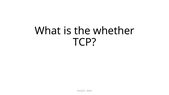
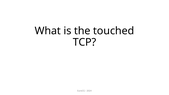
whether: whether -> touched (114, 31)
